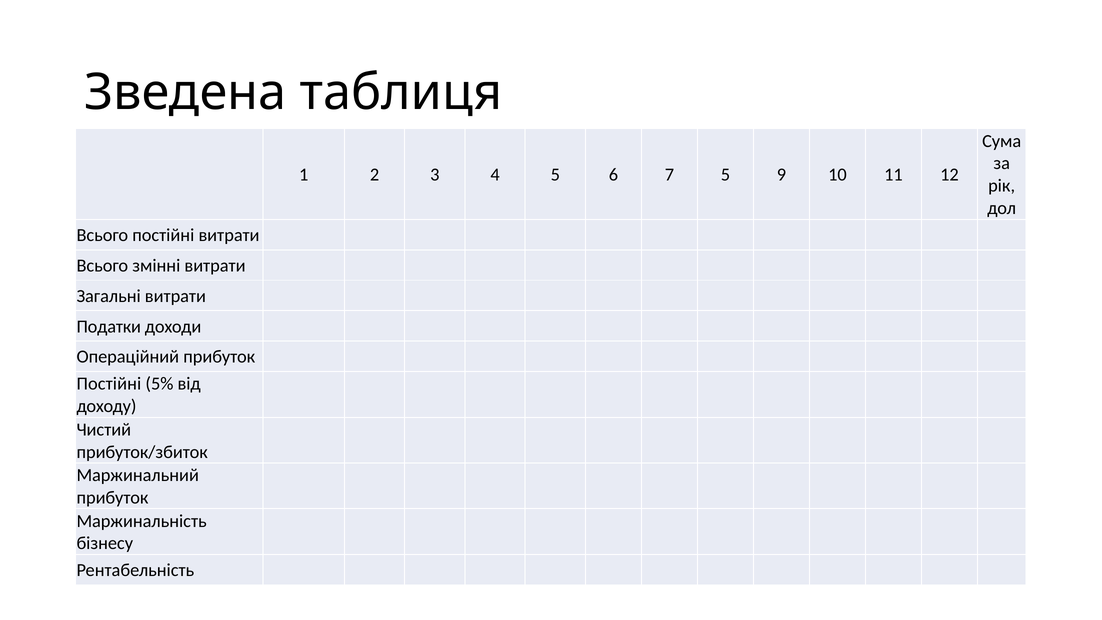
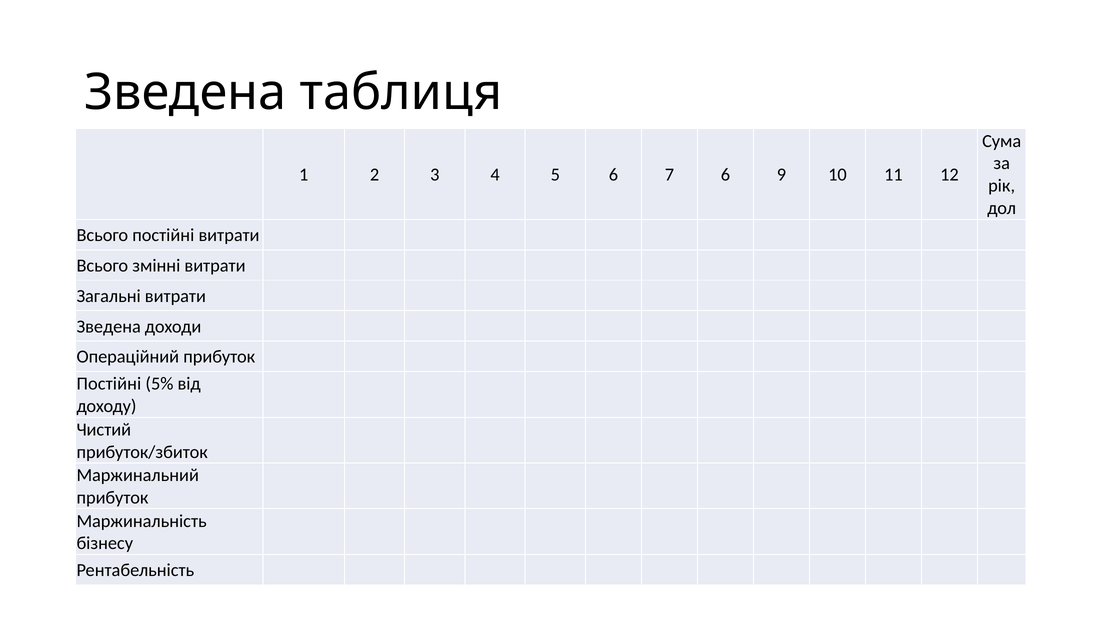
7 5: 5 -> 6 (725, 175)
Податки: Податки -> Зведена (109, 326)
